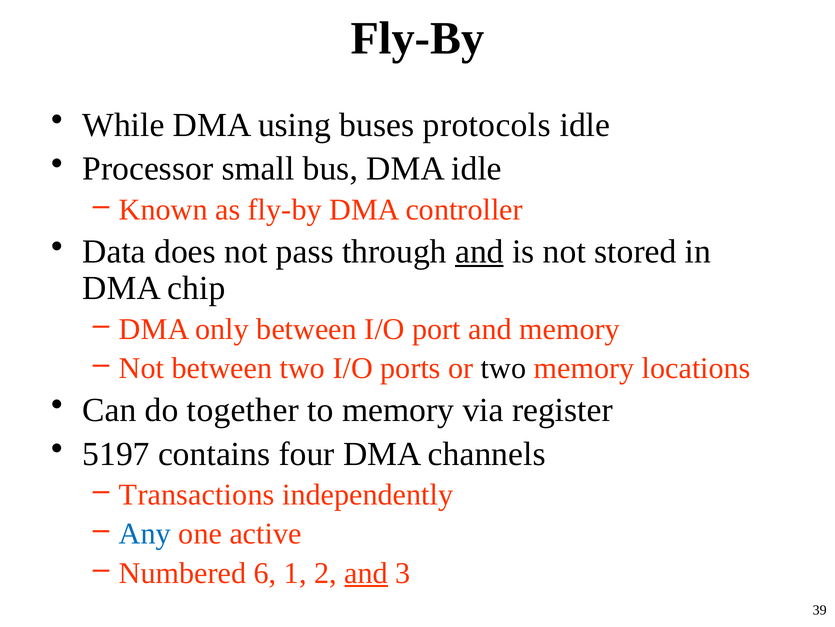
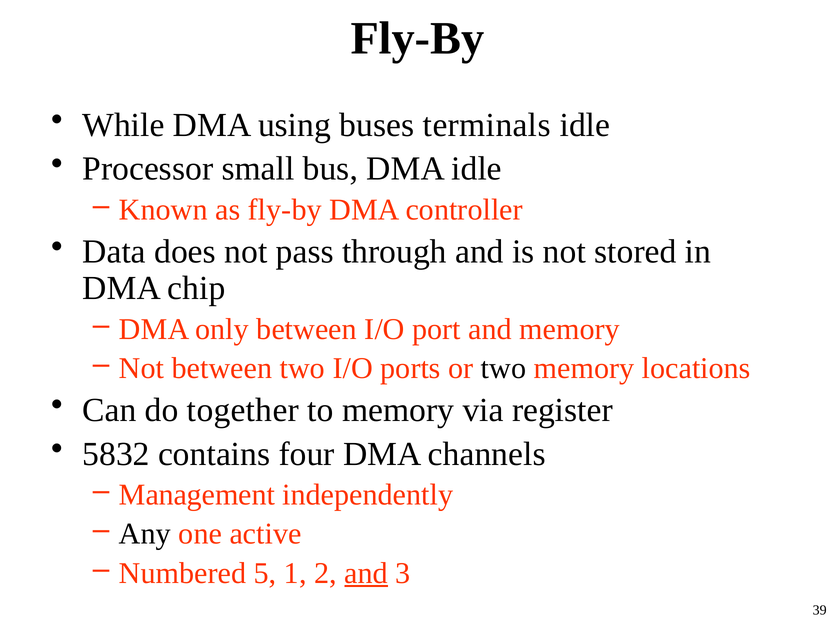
protocols: protocols -> terminals (487, 125)
and underline: present -> none (479, 251)
5197: 5197 -> 5832 (116, 453)
Transactions: Transactions -> Management (197, 494)
Any colour: blue -> black (145, 533)
6: 6 -> 5 (265, 572)
